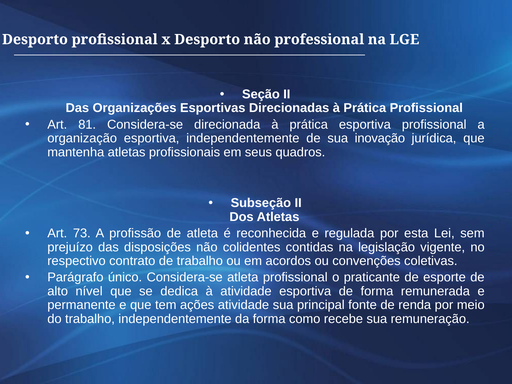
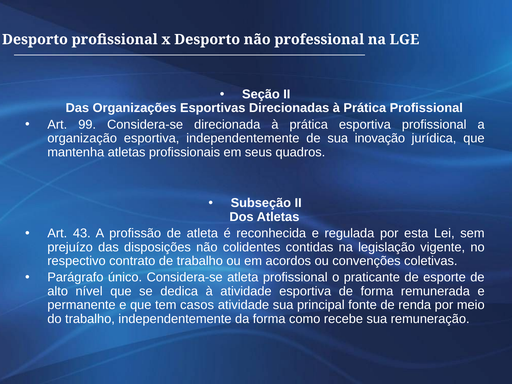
81: 81 -> 99 (87, 124)
73: 73 -> 43 (82, 233)
ações: ações -> casos (197, 305)
